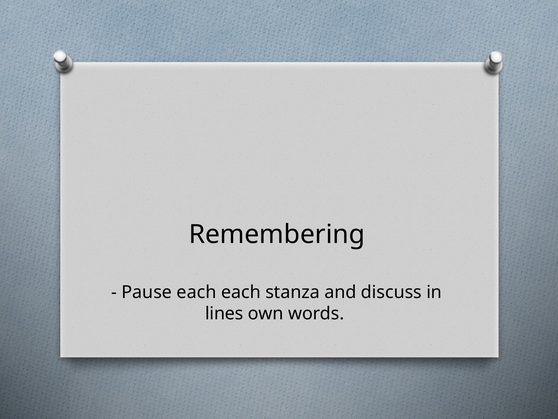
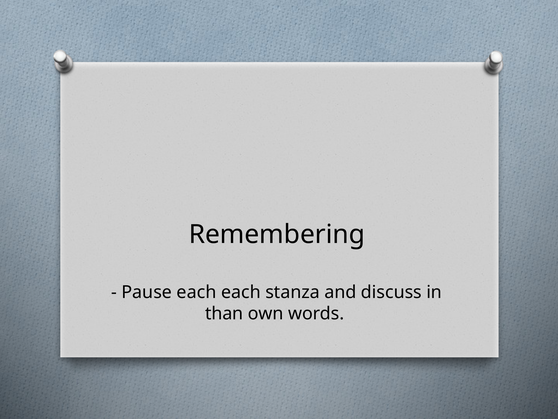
lines: lines -> than (224, 313)
